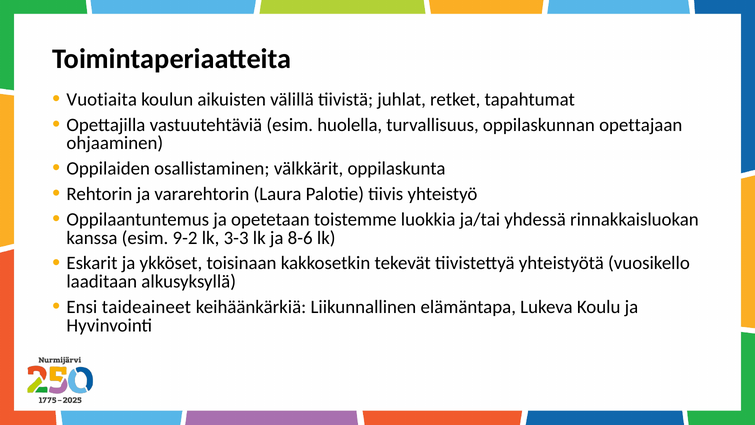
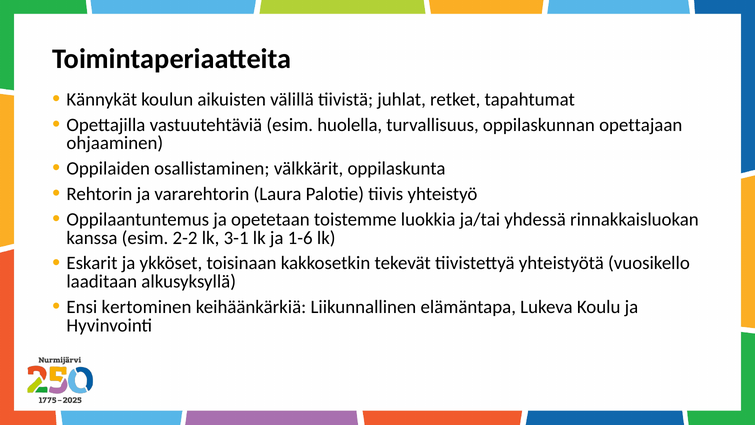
Vuotiaita: Vuotiaita -> Kännykät (102, 99)
9-2: 9-2 -> 2-2 (185, 238)
3-3: 3-3 -> 3-1 (236, 238)
8-6: 8-6 -> 1-6 (300, 238)
taideaineet: taideaineet -> kertominen (147, 307)
